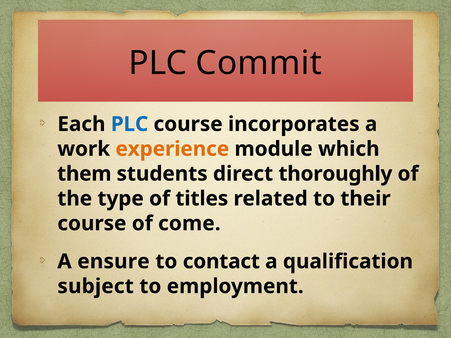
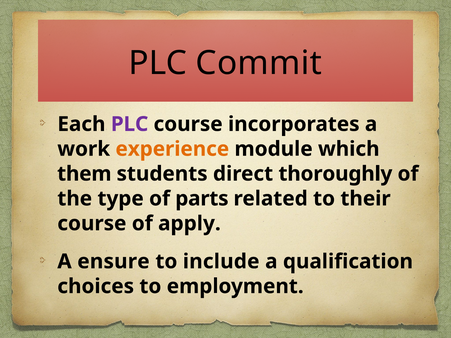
PLC colour: blue -> purple (130, 124)
titles: titles -> parts (202, 199)
come: come -> apply (189, 224)
contact: contact -> include (221, 262)
subject: subject -> choices (96, 286)
